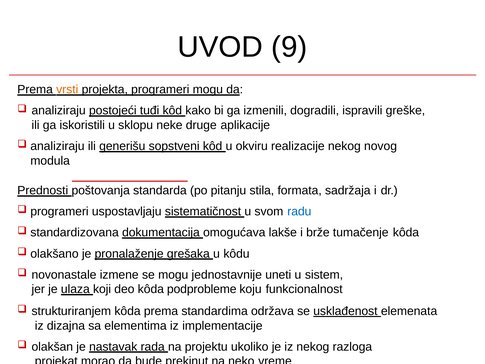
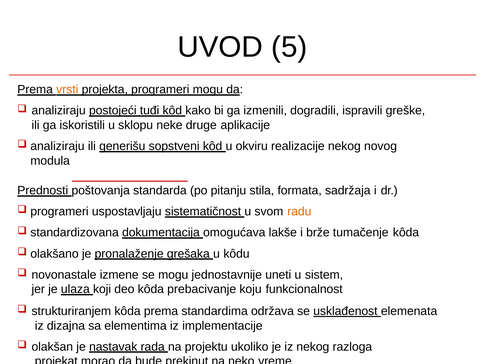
9: 9 -> 5 (289, 47)
radu colour: blue -> orange (299, 211)
podprobleme: podprobleme -> prebacivanje (202, 289)
